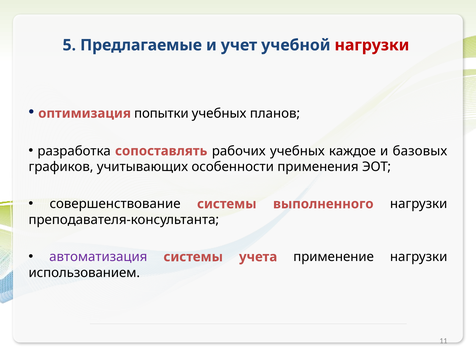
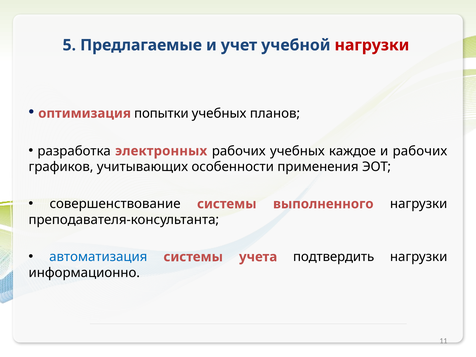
сопоставлять: сопоставлять -> электронных (161, 151)
и базовых: базовых -> рабочих (420, 151)
автоматизация colour: purple -> blue (98, 257)
применение: применение -> подтвердить (334, 257)
использованием: использованием -> информационно (84, 273)
